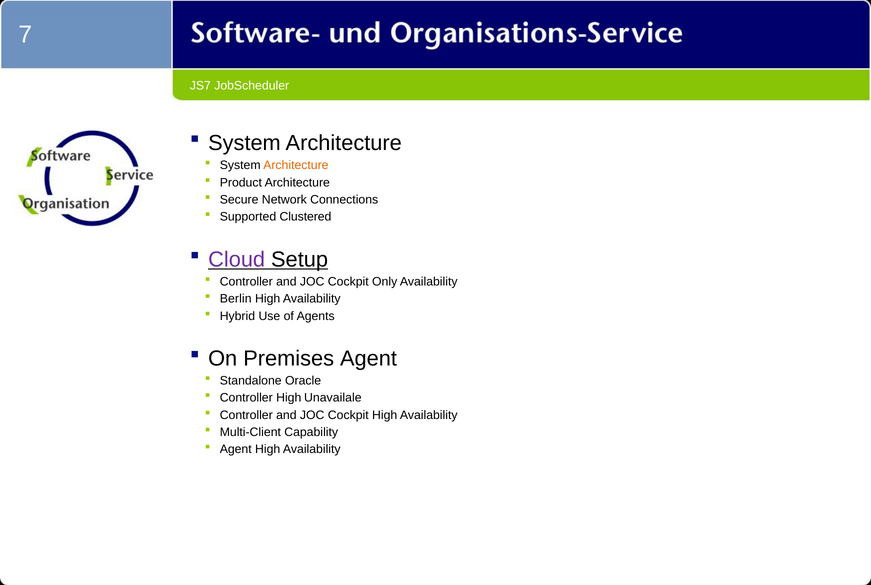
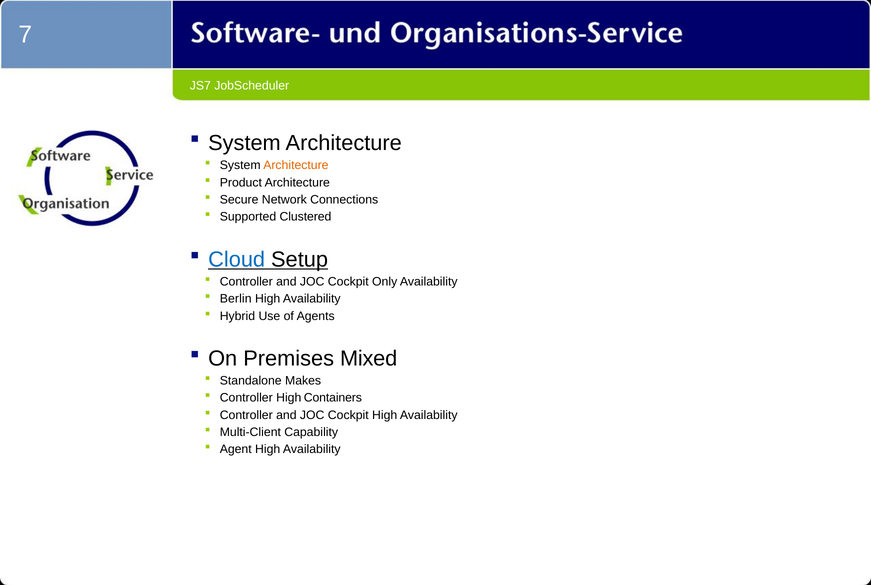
Cloud colour: purple -> blue (237, 259)
Premises Agent: Agent -> Mixed (369, 358)
Oracle: Oracle -> Makes (303, 381)
Unavailale: Unavailale -> Containers (333, 398)
